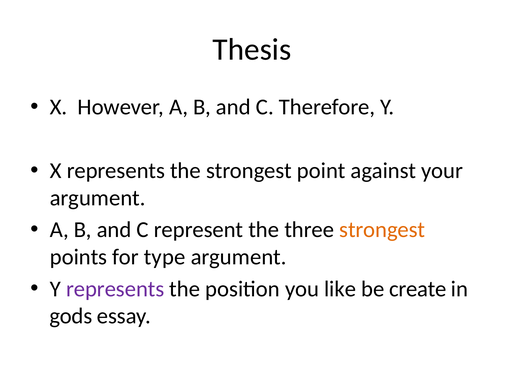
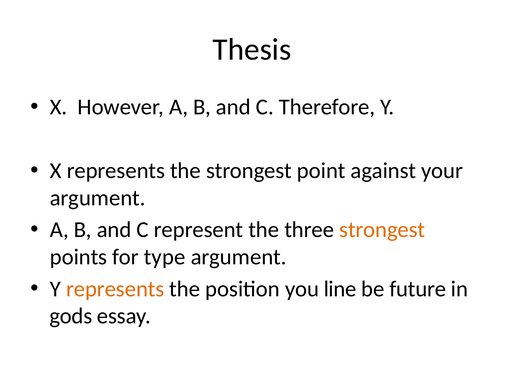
represents colour: purple -> orange (115, 289)
like: like -> line (340, 289)
create: create -> future (418, 289)
